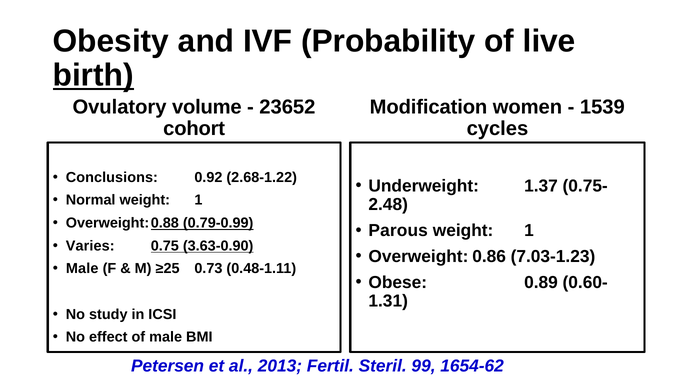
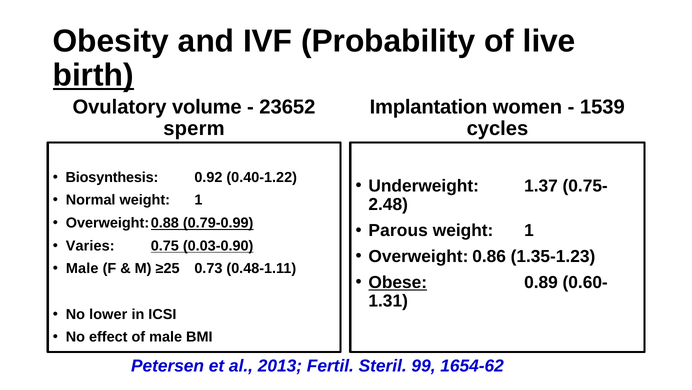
Modification: Modification -> Implantation (429, 107)
cohort: cohort -> sperm (194, 129)
Conclusions: Conclusions -> Biosynthesis (112, 177)
2.68-1.22: 2.68-1.22 -> 0.40-1.22 (262, 177)
3.63-0.90: 3.63-0.90 -> 0.03-0.90 (218, 245)
7.03-1.23: 7.03-1.23 -> 1.35-1.23 (553, 256)
Obese underline: none -> present (398, 282)
study: study -> lower (108, 314)
